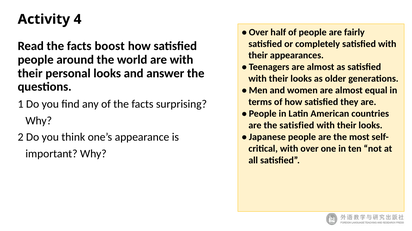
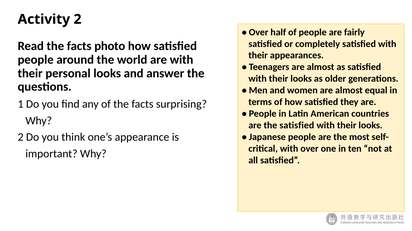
Activity 4: 4 -> 2 (78, 19)
boost: boost -> photo (110, 46)
